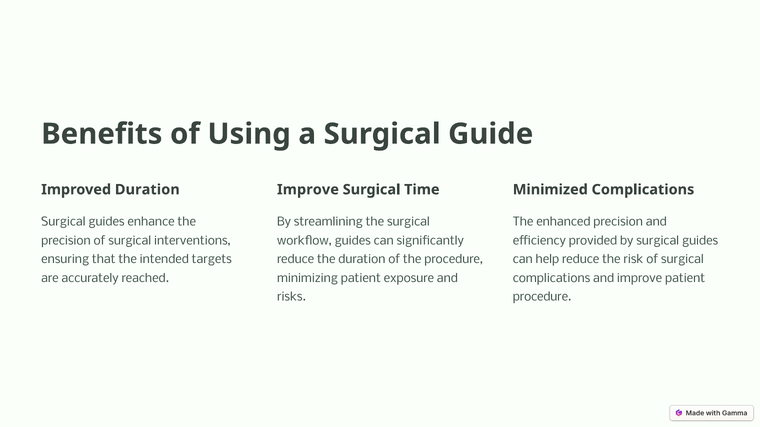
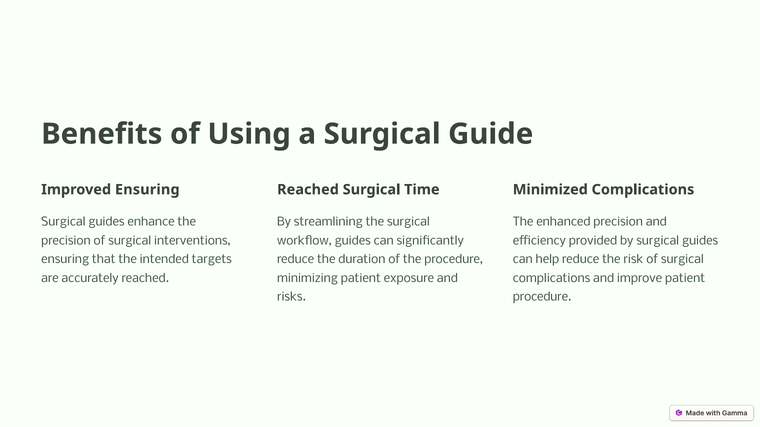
Improved Duration: Duration -> Ensuring (147, 190)
Improve: Improve -> Reached (308, 190)
